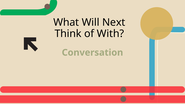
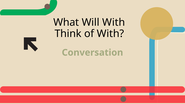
Will Next: Next -> With (114, 22)
